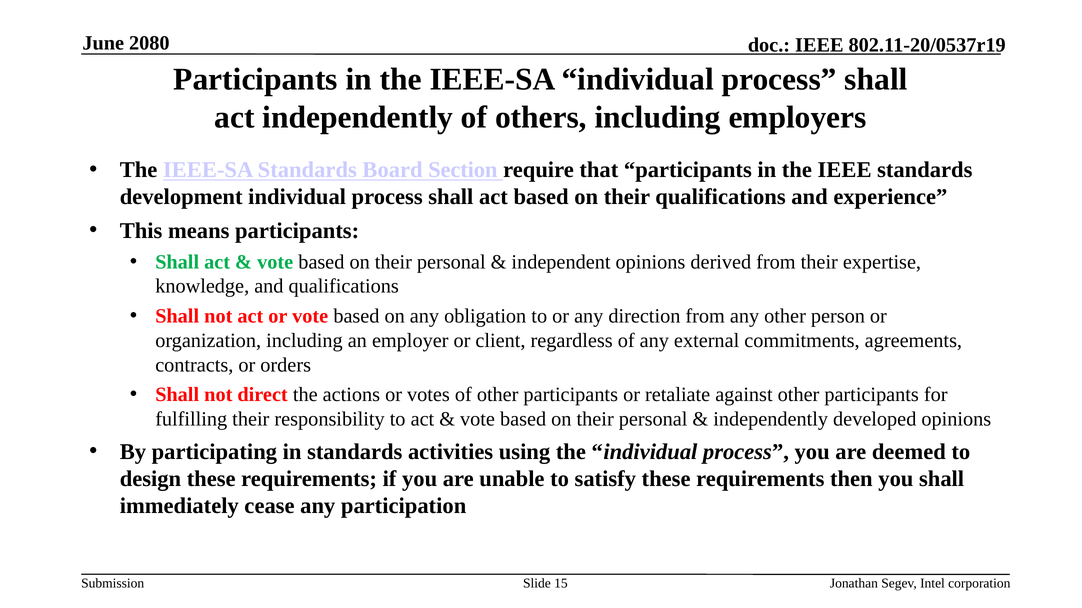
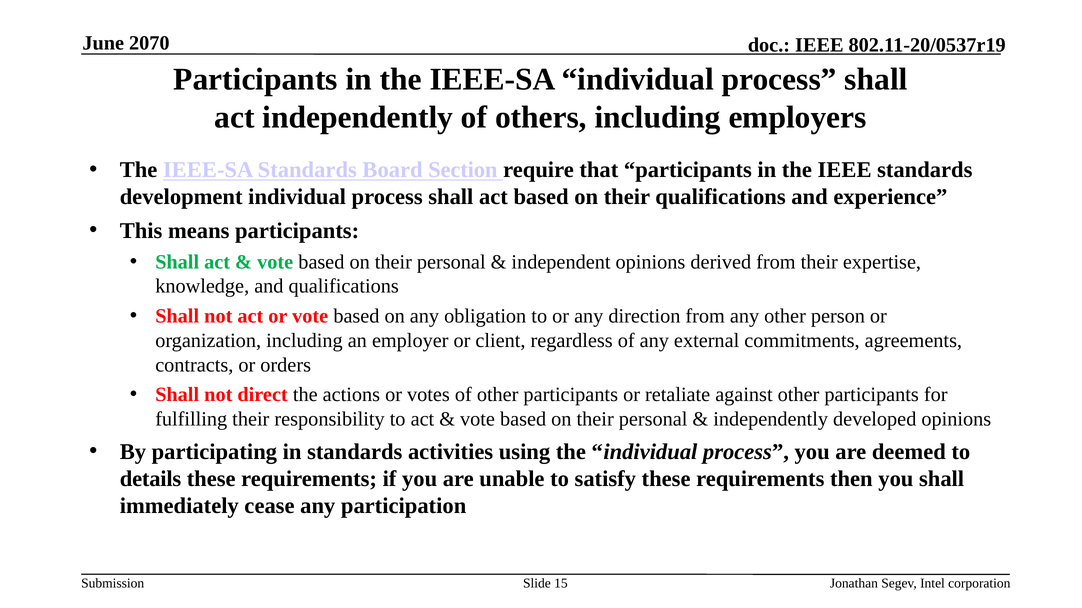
2080: 2080 -> 2070 (149, 43)
design: design -> details (151, 479)
